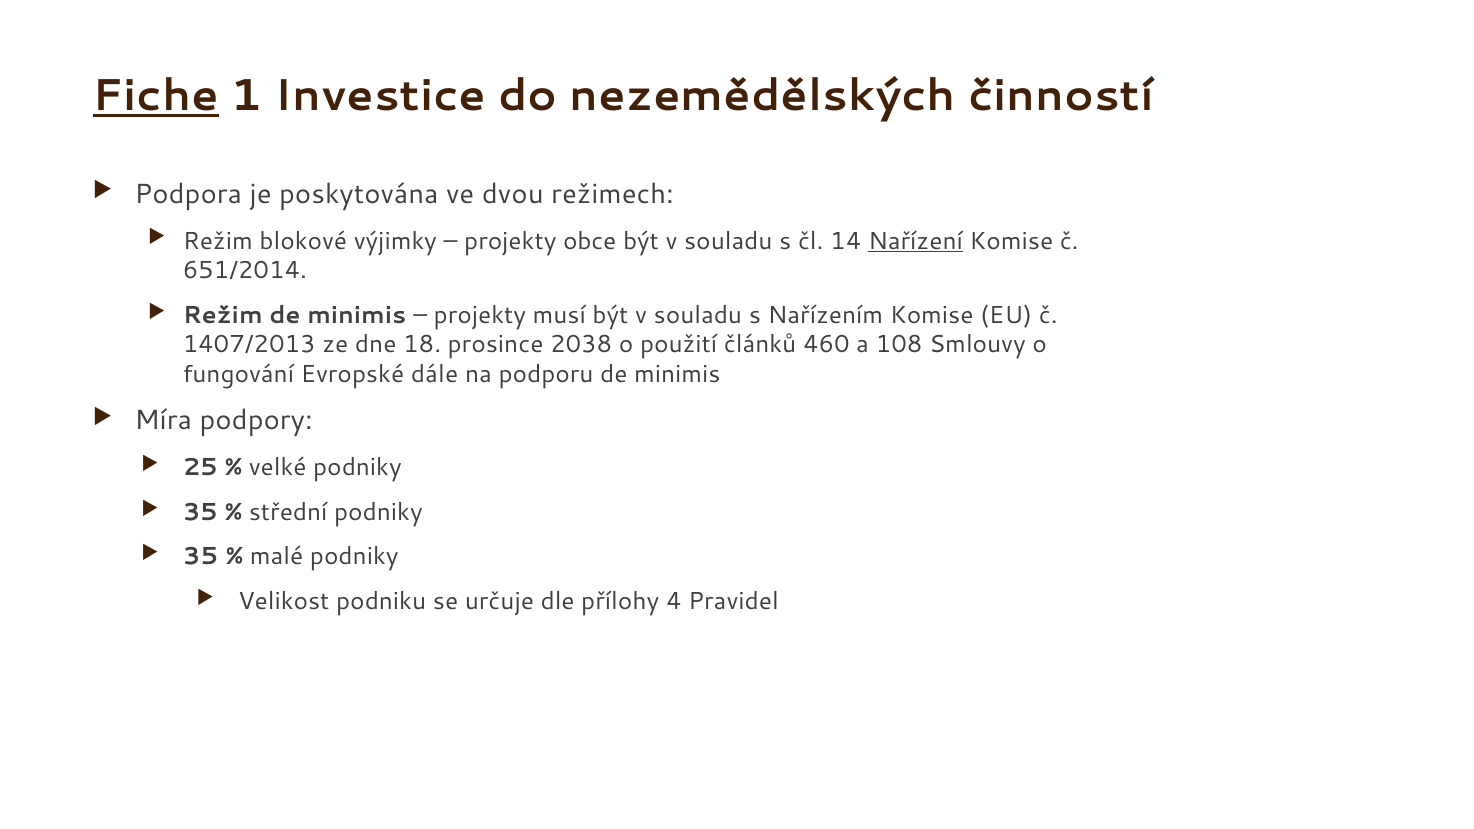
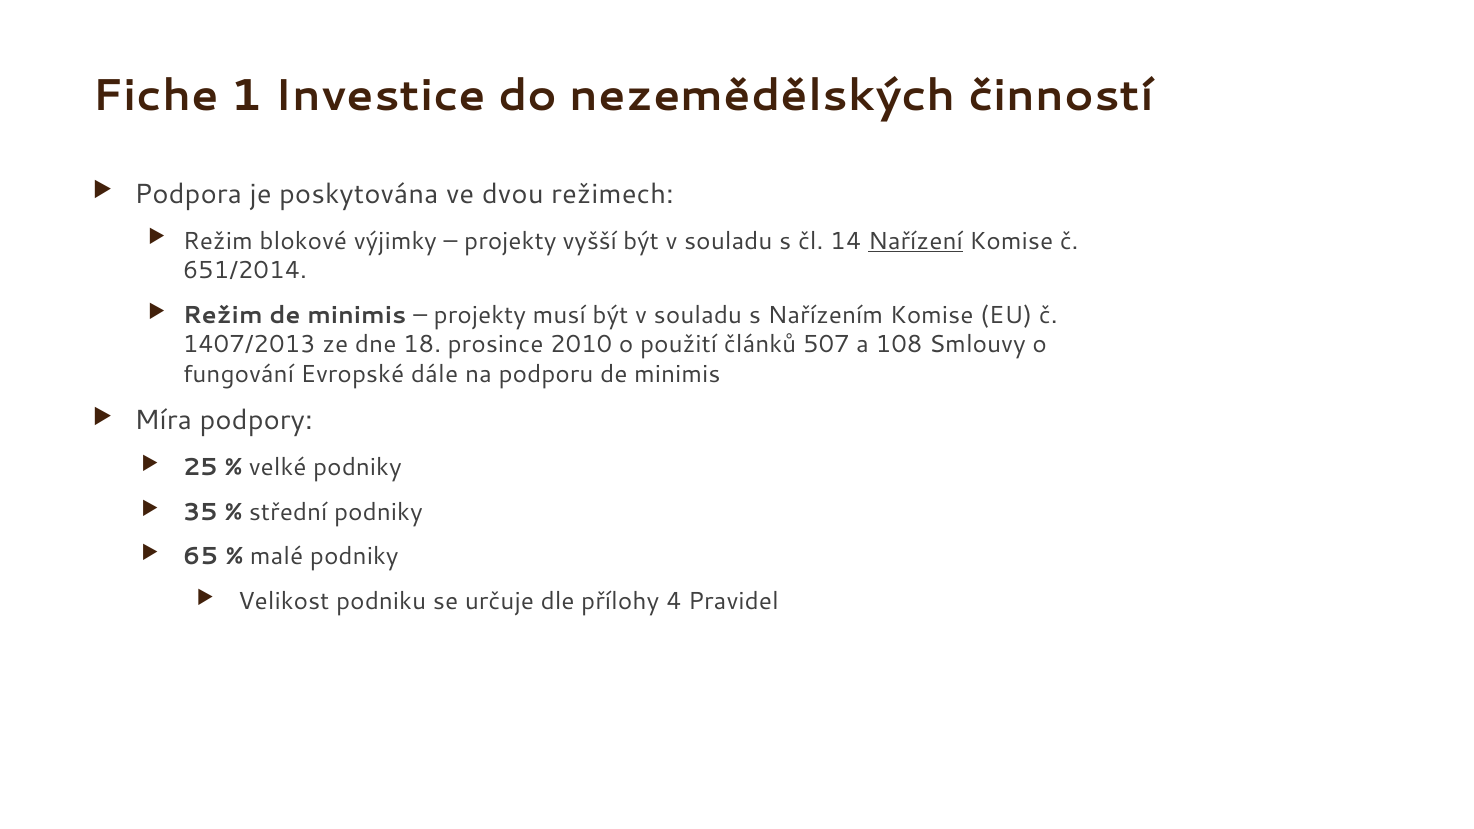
Fiche underline: present -> none (156, 96)
obce: obce -> vyšší (590, 241)
2038: 2038 -> 2010 (581, 345)
460: 460 -> 507 (826, 345)
35: 35 -> 65 (201, 557)
